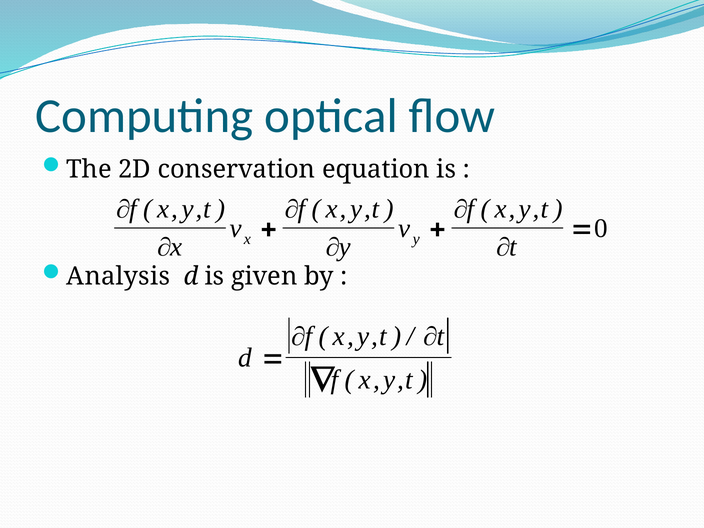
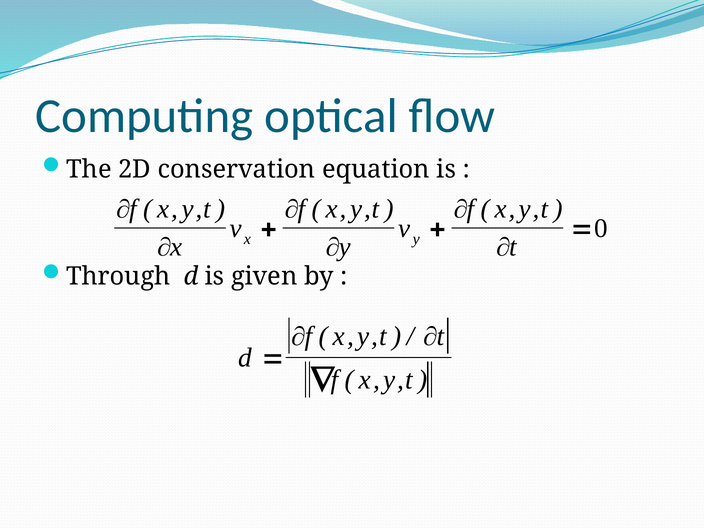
Analysis: Analysis -> Through (118, 276)
